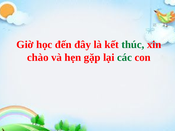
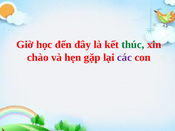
các colour: green -> purple (124, 57)
